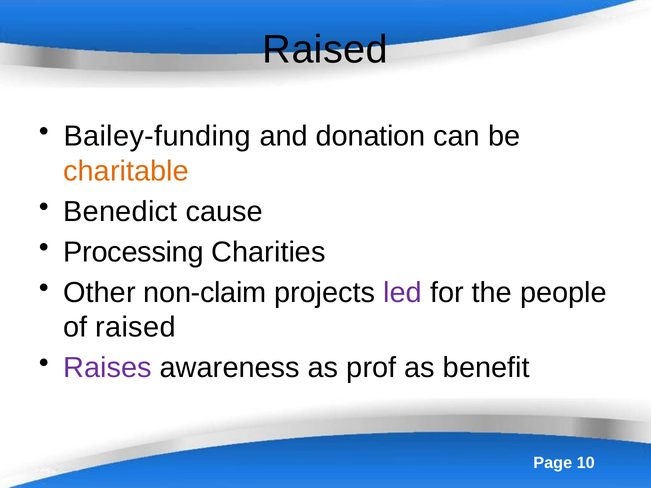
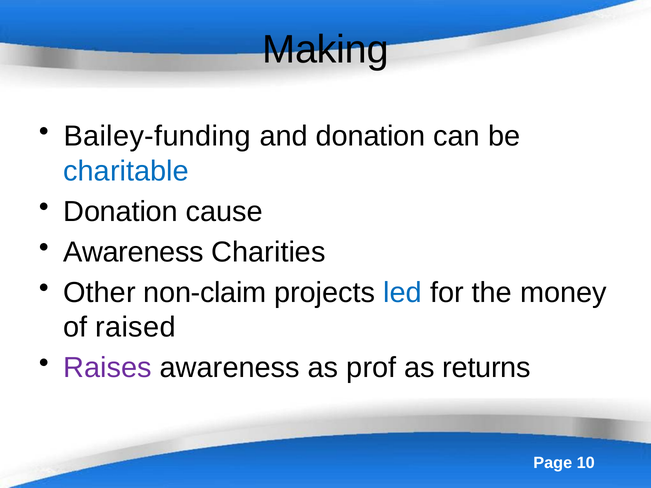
Raised: Raised -> Making (326, 49)
charitable colour: orange -> blue (126, 171)
Benedict: Benedict -> Donation (121, 212)
Processing: Processing -> Awareness (133, 252)
led colour: purple -> blue (403, 293)
people: people -> money (563, 293)
benefit: benefit -> returns (487, 368)
